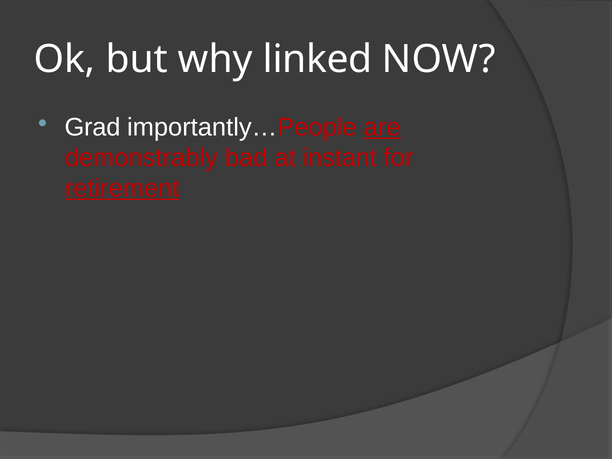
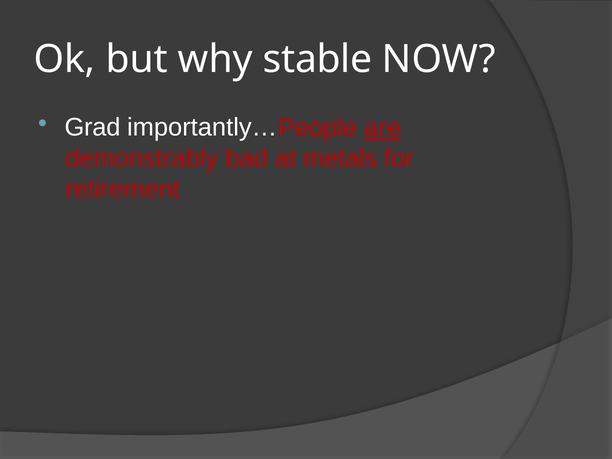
linked: linked -> stable (318, 59)
instant: instant -> metals (340, 158)
retirement underline: present -> none (122, 188)
